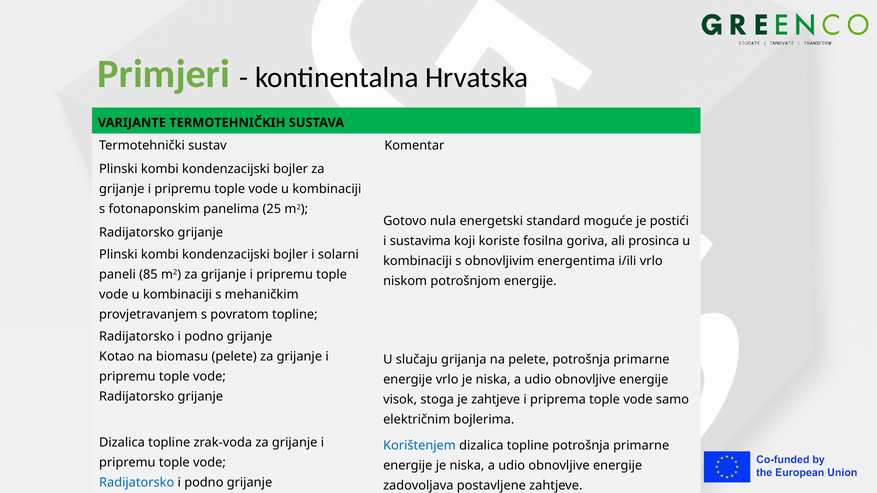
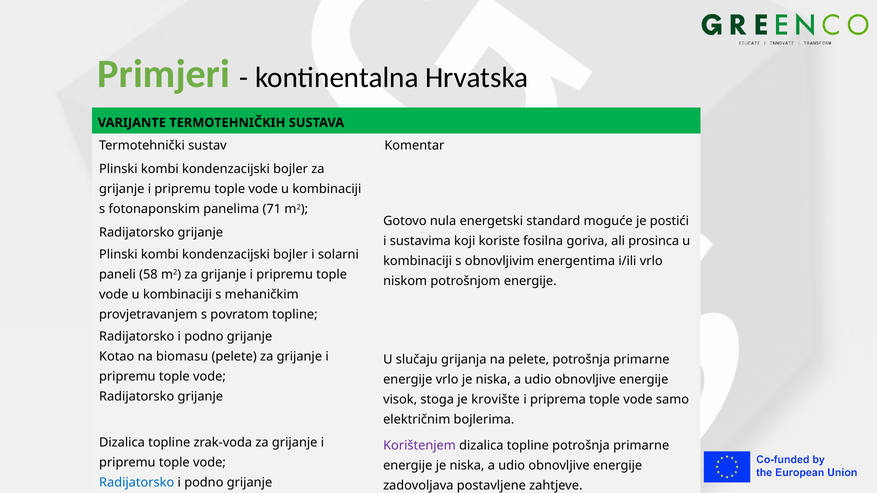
25: 25 -> 71 (272, 209)
85: 85 -> 58 (148, 275)
je zahtjeve: zahtjeve -> krovište (496, 400)
Korištenjem colour: blue -> purple (419, 446)
